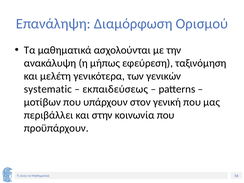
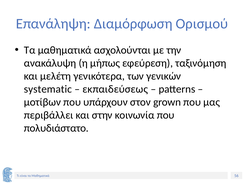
γενική: γενική -> grown (167, 102)
προϋπάρχουν: προϋπάρχουν -> πολυδιάστατο (56, 128)
